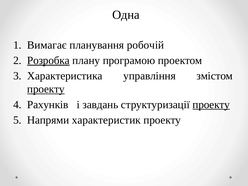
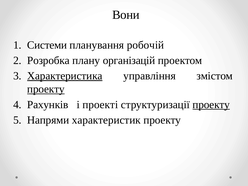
Одна: Одна -> Вони (126, 15)
Вимагає: Вимагає -> Системи (47, 45)
Розробка underline: present -> none (48, 60)
програмою: програмою -> організацій (129, 60)
Характеристика underline: none -> present (65, 76)
завдань: завдань -> проекті (100, 105)
